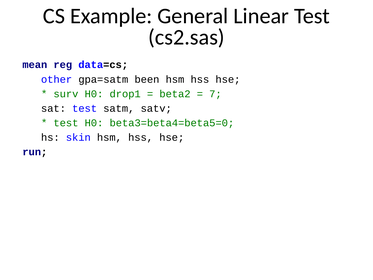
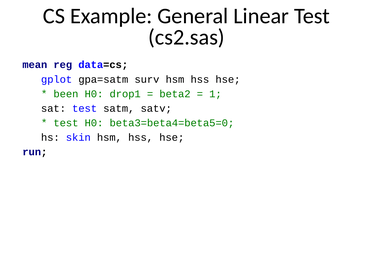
other: other -> gplot (57, 79)
been: been -> surv (147, 79)
surv: surv -> been (66, 94)
7: 7 -> 1 (215, 94)
